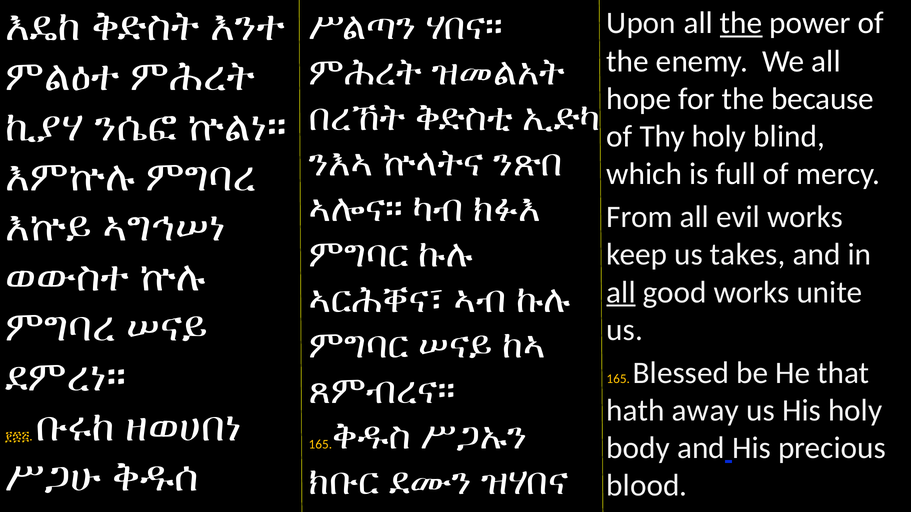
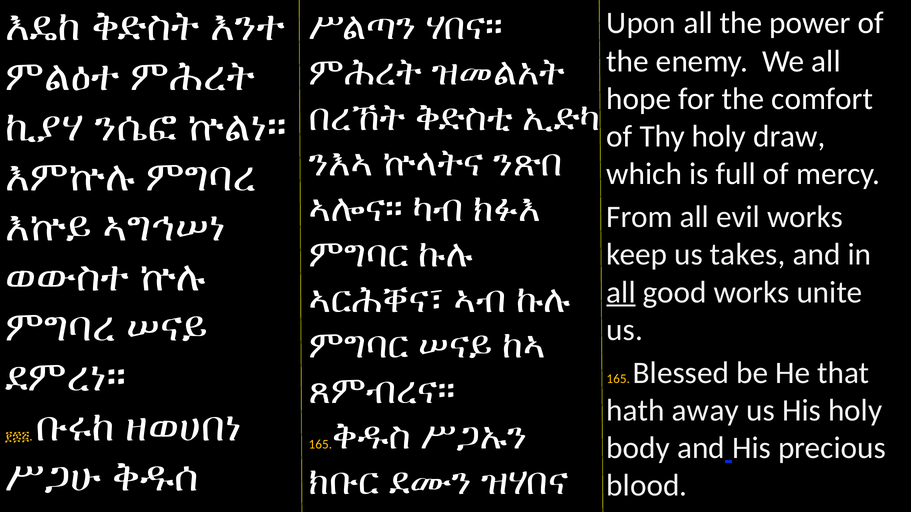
the underline: present -> none (741, 23)
because: because -> comfort (822, 99)
blind: blind -> draw (789, 136)
